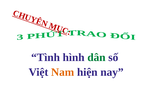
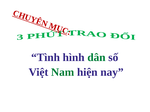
Nam colour: orange -> green (63, 72)
